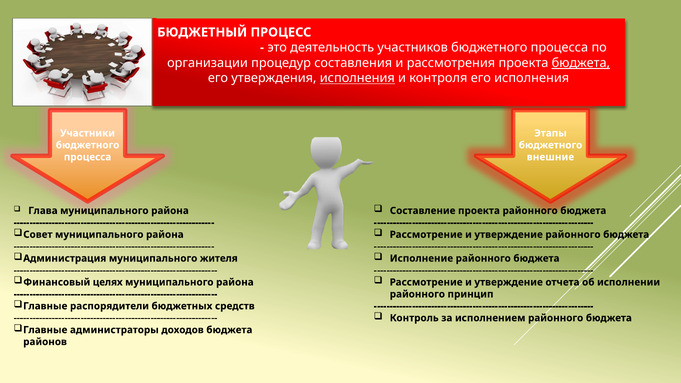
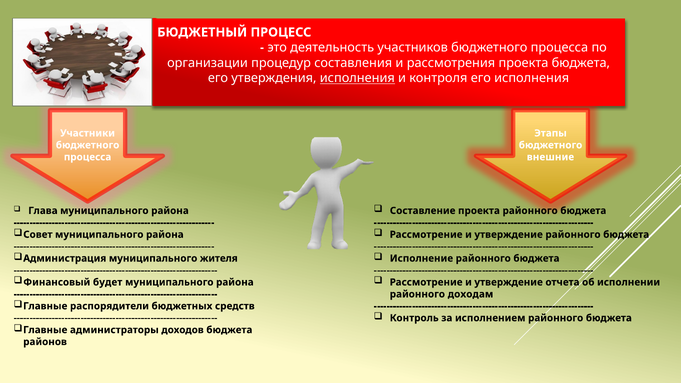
бюджета underline: present -> none (581, 63)
целях: целях -> будет (108, 282)
принцип: принцип -> доходам (470, 294)
